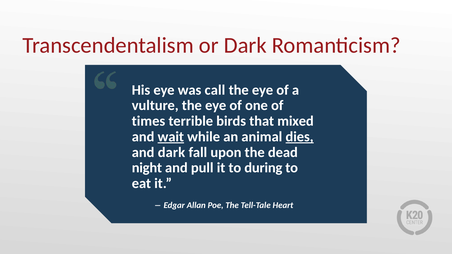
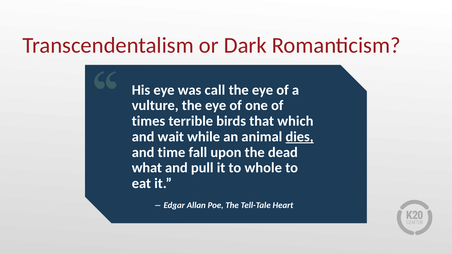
mixed: mixed -> which (295, 121)
wait underline: present -> none (171, 137)
and dark: dark -> time (171, 152)
night: night -> what (147, 168)
during: during -> whole (263, 168)
